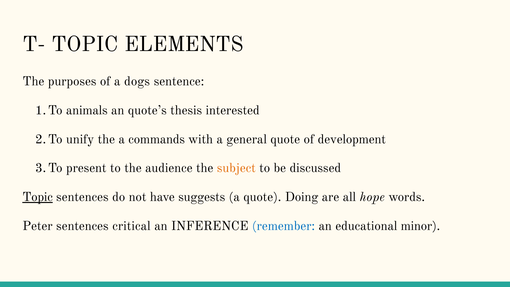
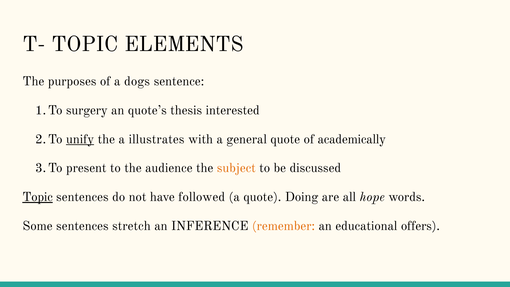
animals: animals -> surgery (87, 110)
unify underline: none -> present (80, 139)
commands: commands -> illustrates (156, 139)
development: development -> academically (352, 139)
suggests: suggests -> followed (202, 197)
Peter: Peter -> Some (38, 226)
critical: critical -> stretch (131, 226)
remember colour: blue -> orange (284, 226)
minor: minor -> offers (420, 226)
